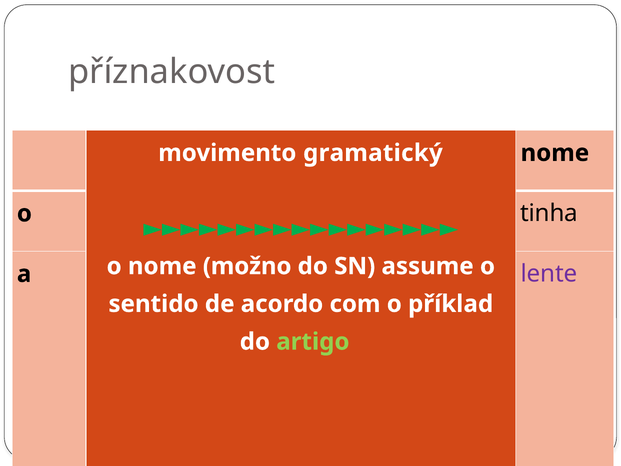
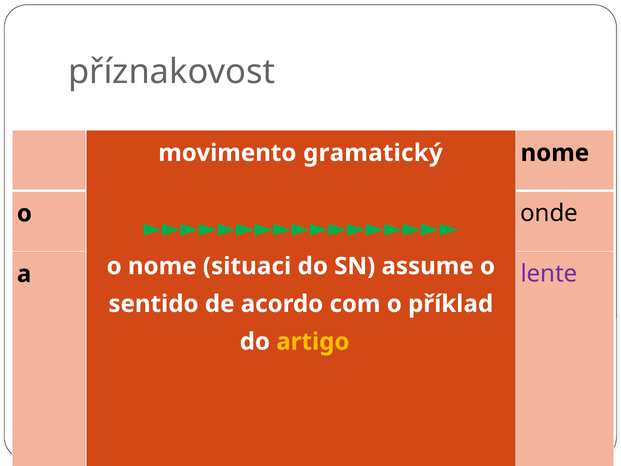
tinha: tinha -> onde (549, 213)
možno: možno -> situaci (247, 266)
artigo colour: light green -> yellow (313, 342)
